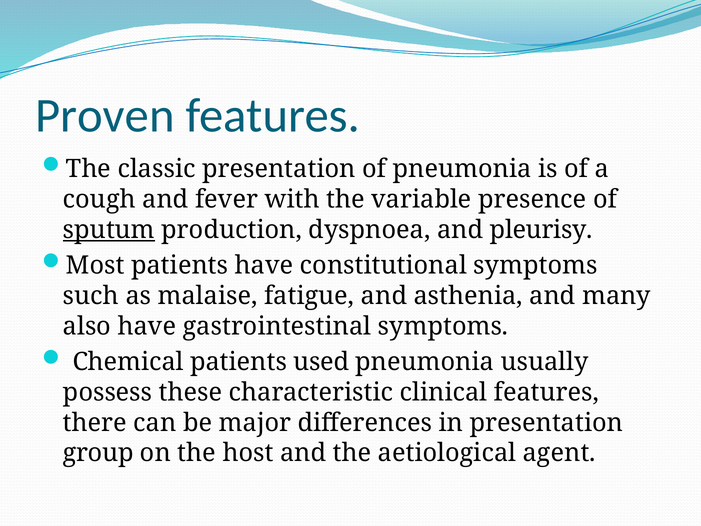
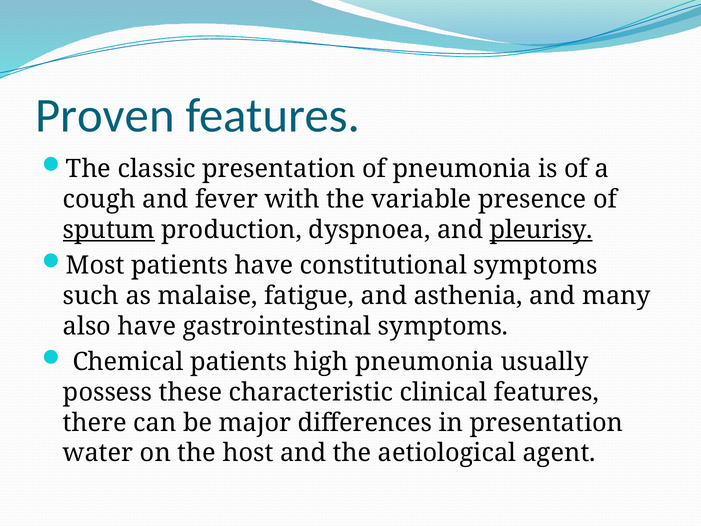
pleurisy underline: none -> present (541, 230)
used: used -> high (321, 362)
group: group -> water (98, 453)
